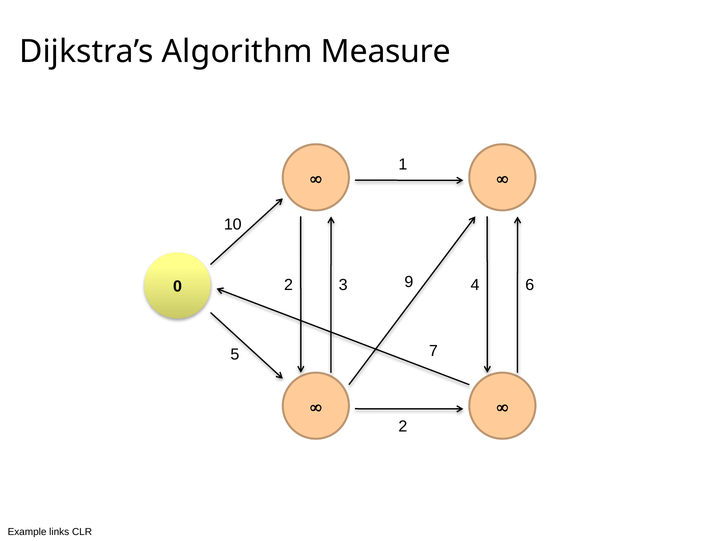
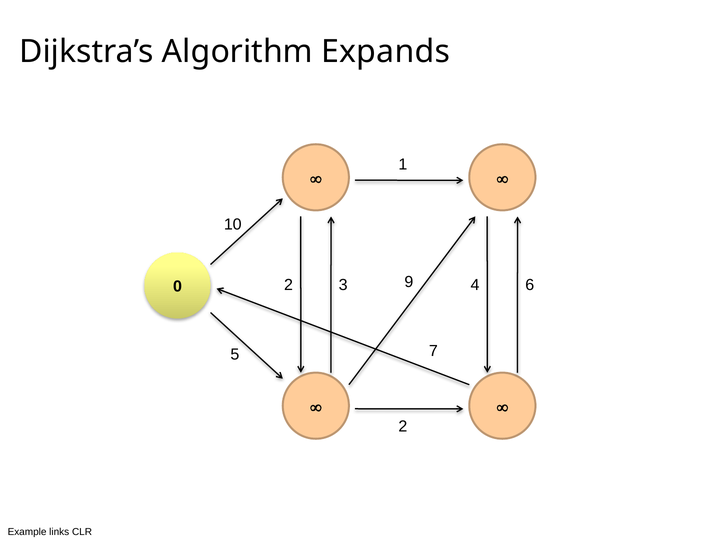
Measure: Measure -> Expands (386, 52)
